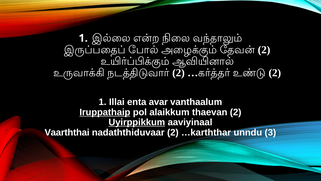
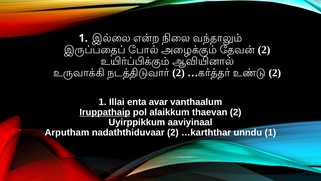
Uyirppikkum underline: present -> none (137, 122)
Vaarththai: Vaarththai -> Arputham (67, 132)
unndu 3: 3 -> 1 (270, 132)
